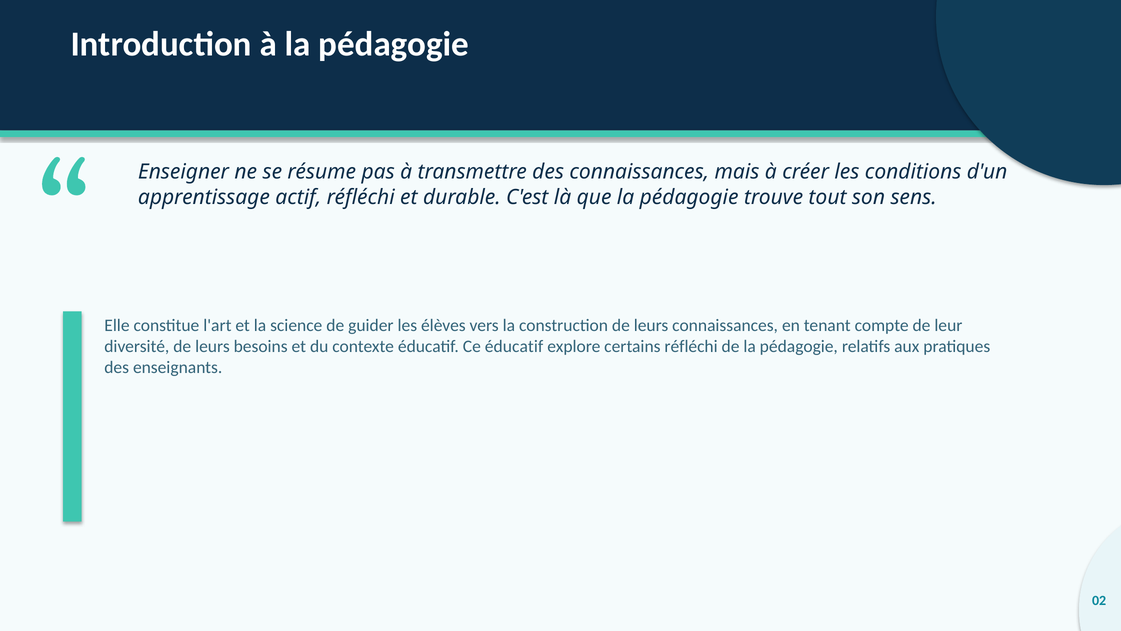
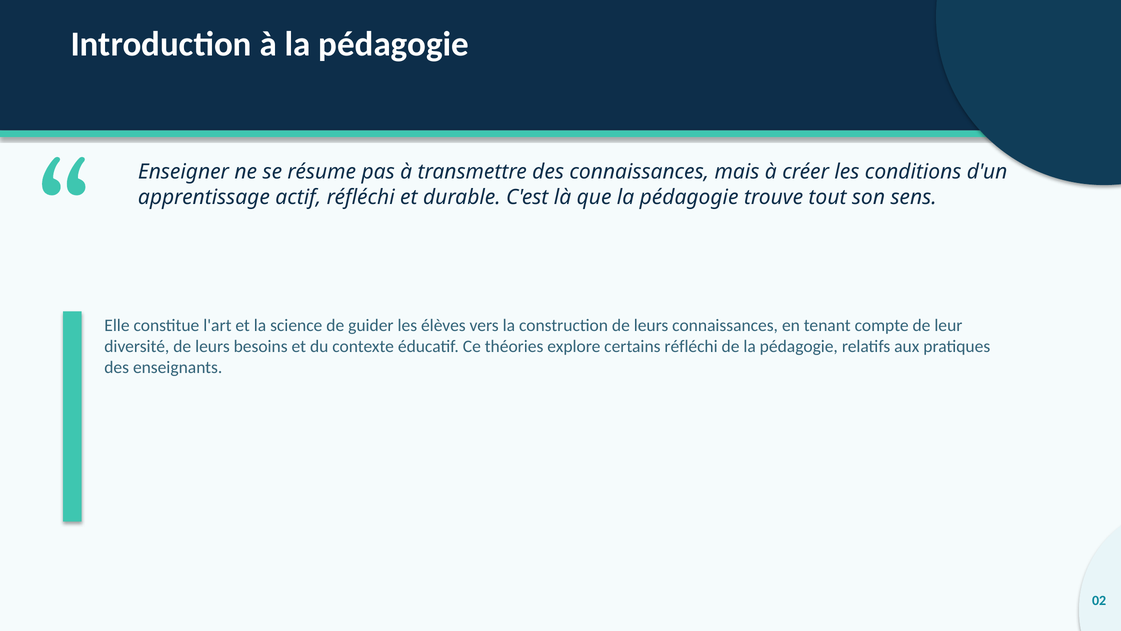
Ce éducatif: éducatif -> théories (514, 346)
